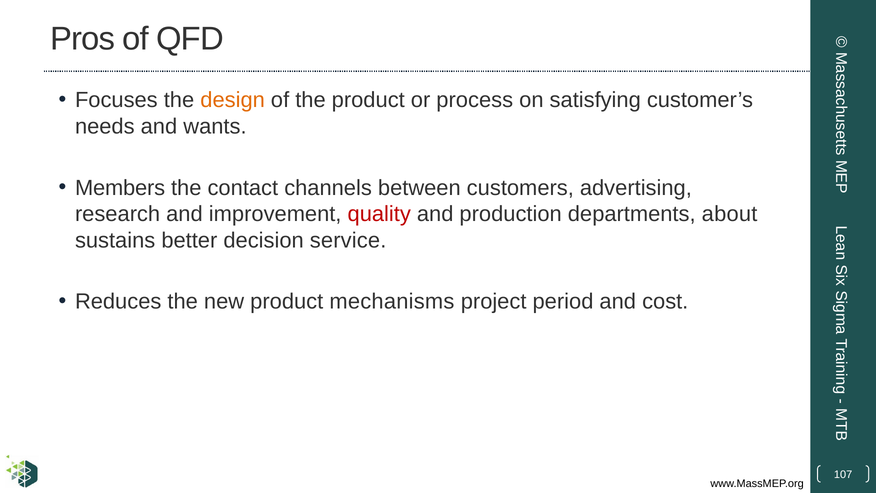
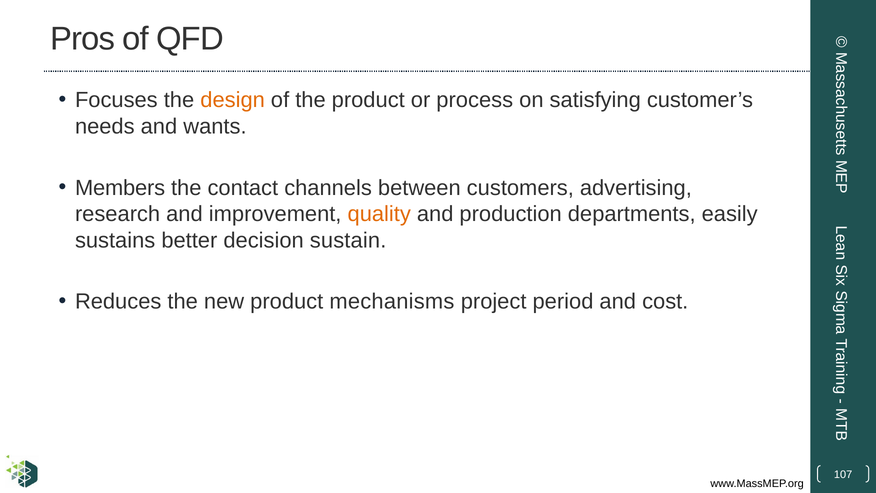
quality colour: red -> orange (379, 214)
about: about -> easily (730, 214)
service: service -> sustain (348, 240)
